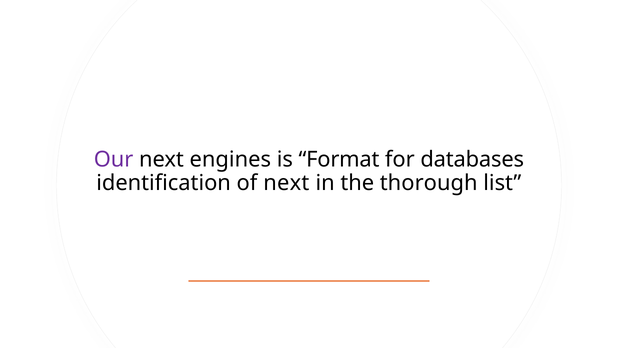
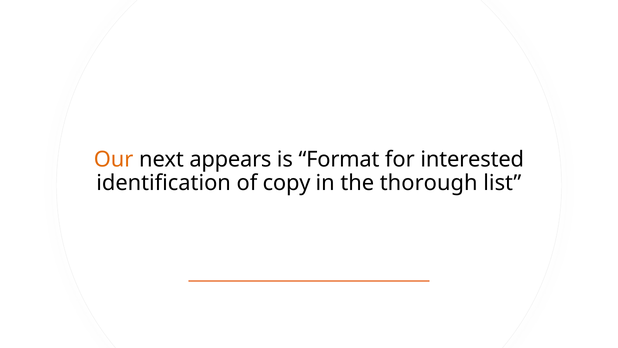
Our colour: purple -> orange (114, 159)
engines: engines -> appears (230, 159)
databases: databases -> interested (472, 159)
of next: next -> copy (287, 183)
